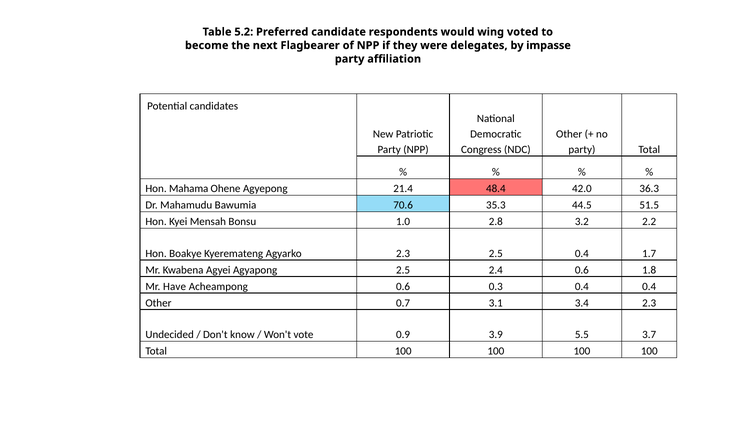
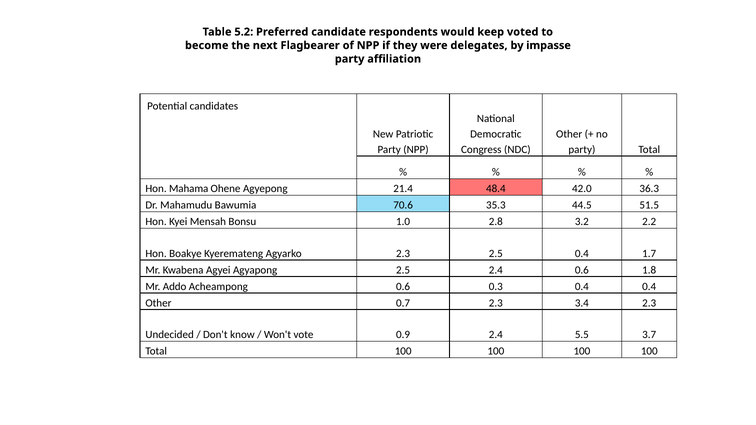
wing: wing -> keep (491, 32)
Have: Have -> Addo (175, 287)
0.7 3.1: 3.1 -> 2.3 (496, 303)
0.9 3.9: 3.9 -> 2.4 (496, 335)
